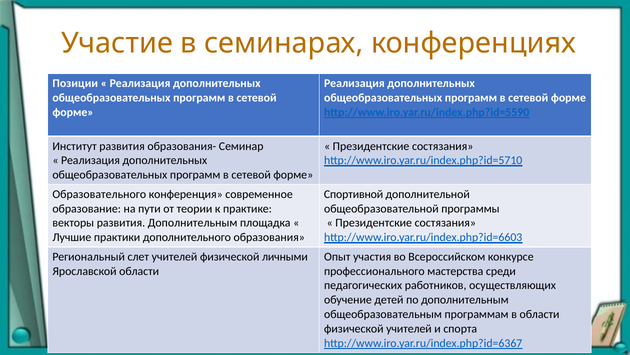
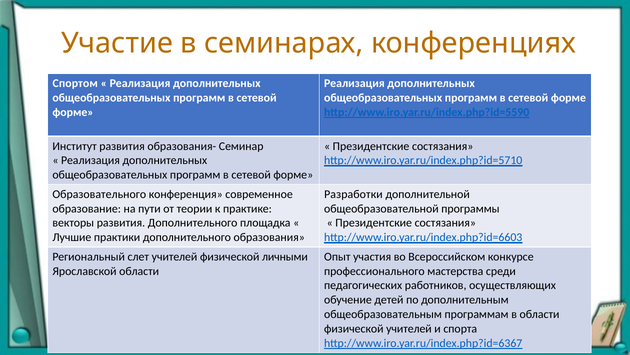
Позиции: Позиции -> Спортом (75, 83)
Спортивной: Спортивной -> Разработки (353, 194)
развития Дополнительным: Дополнительным -> Дополнительного (193, 223)
